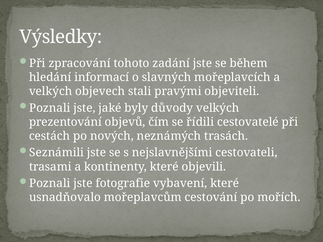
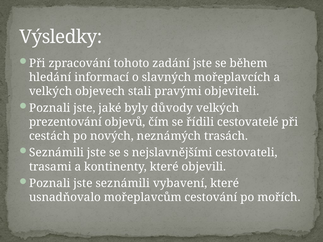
jste fotografie: fotografie -> seznámili (123, 184)
